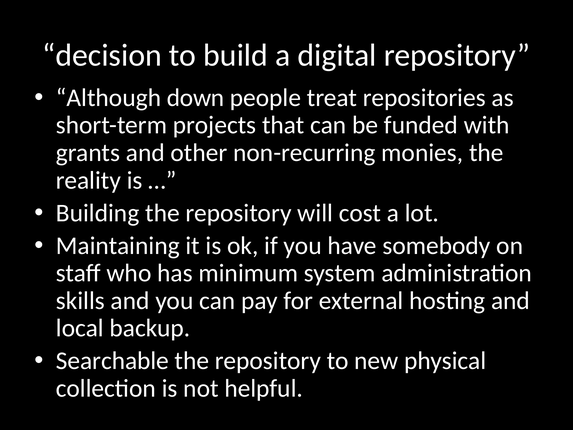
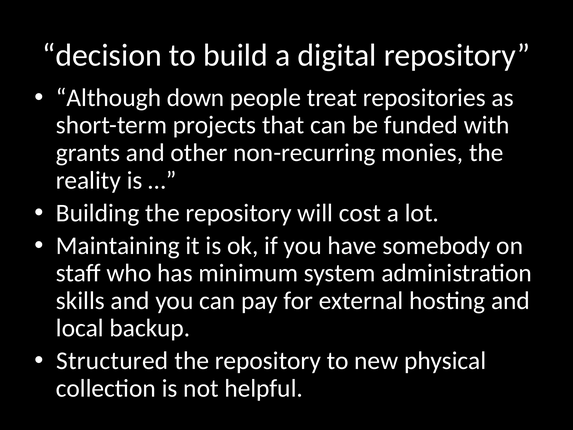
Searchable: Searchable -> Structured (112, 361)
